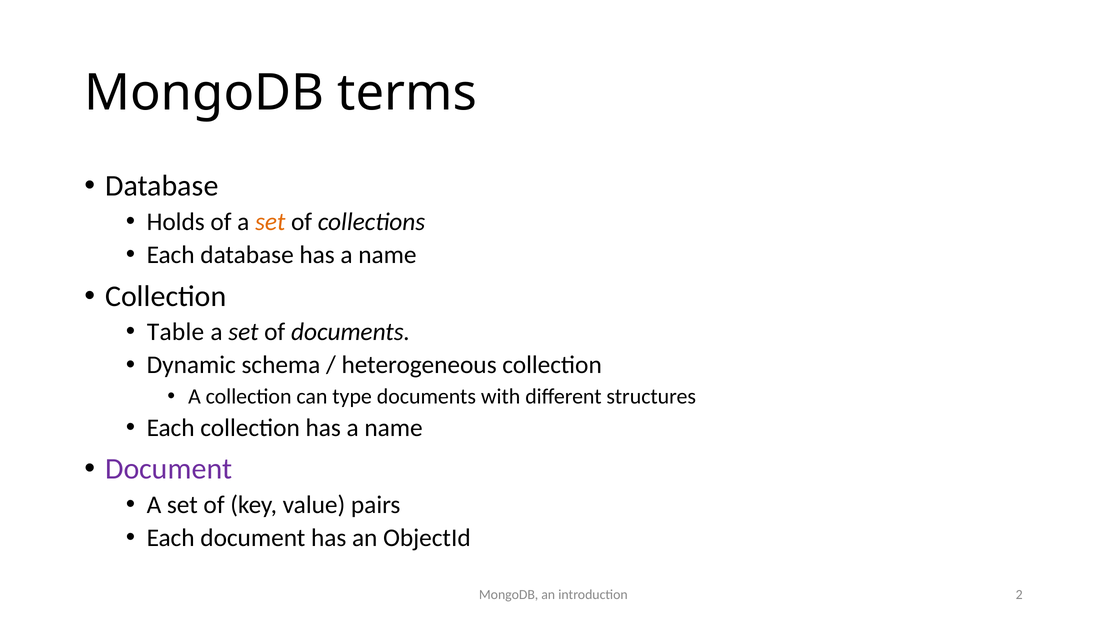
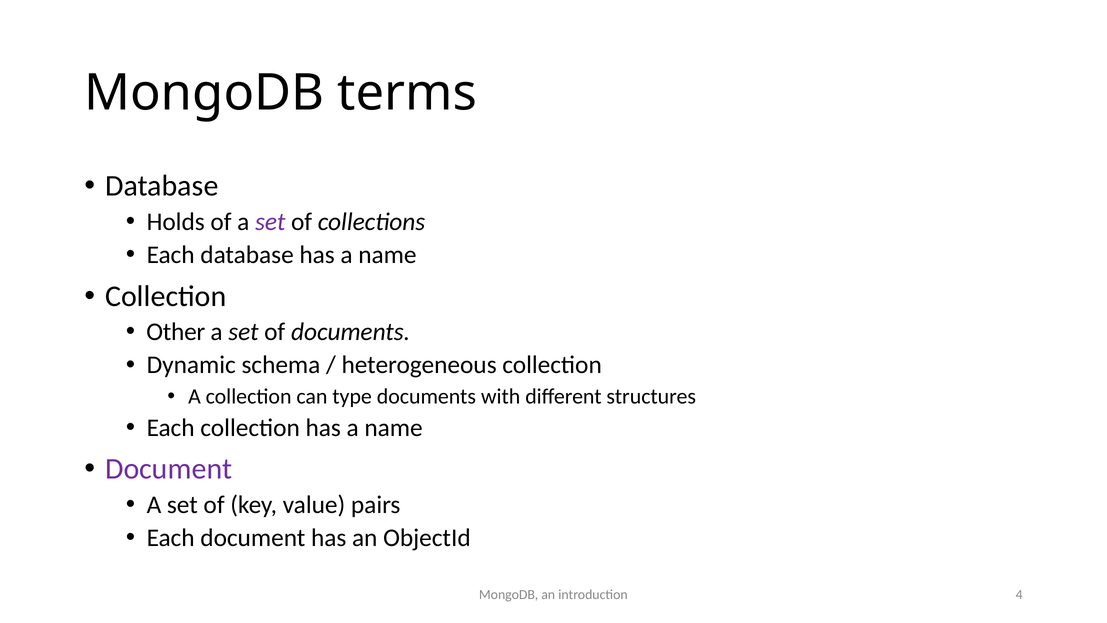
set colour: orange -> purple (270, 222)
Table: Table -> Other (176, 332)
2: 2 -> 4 (1019, 595)
